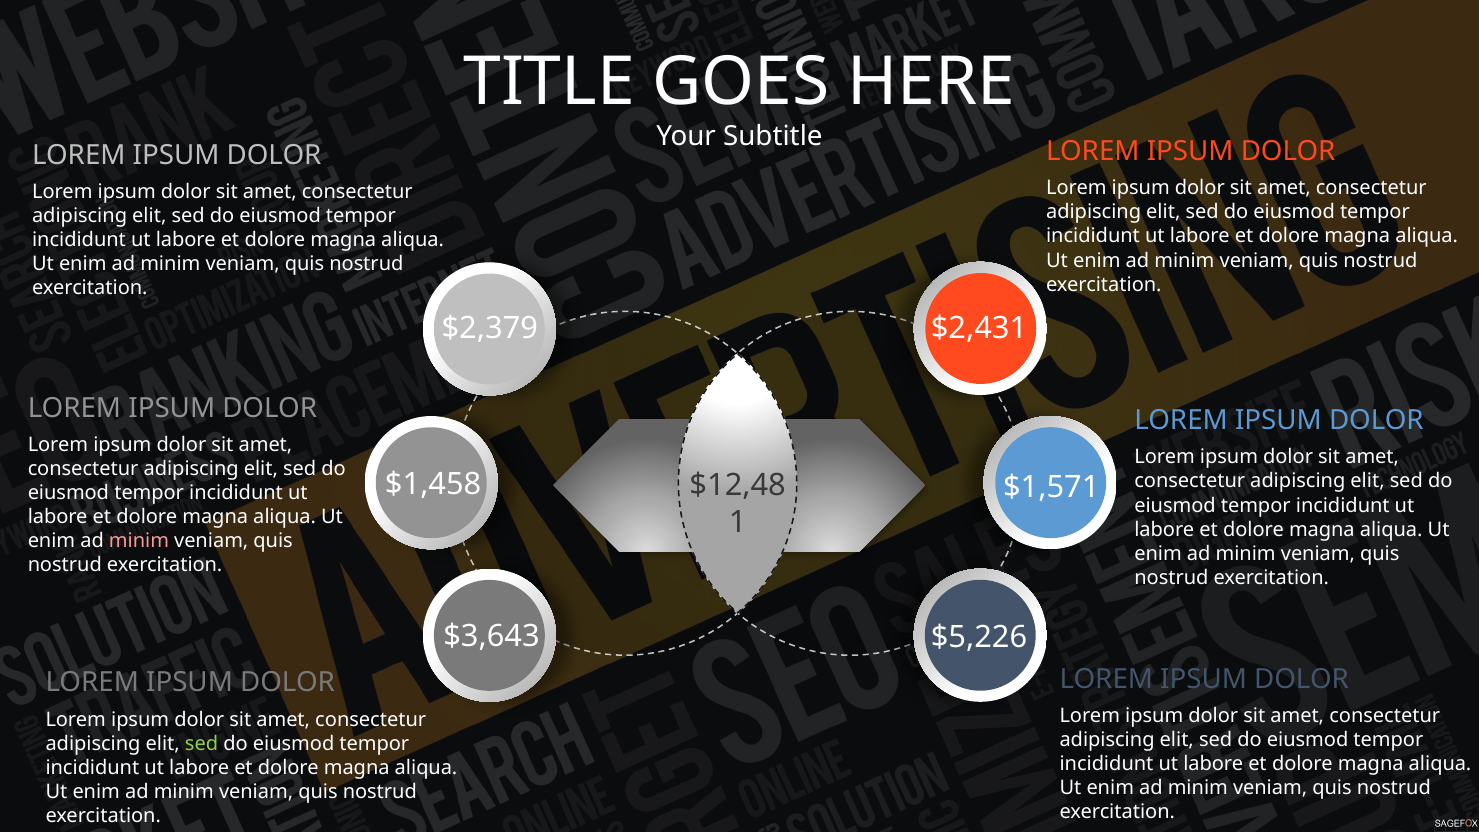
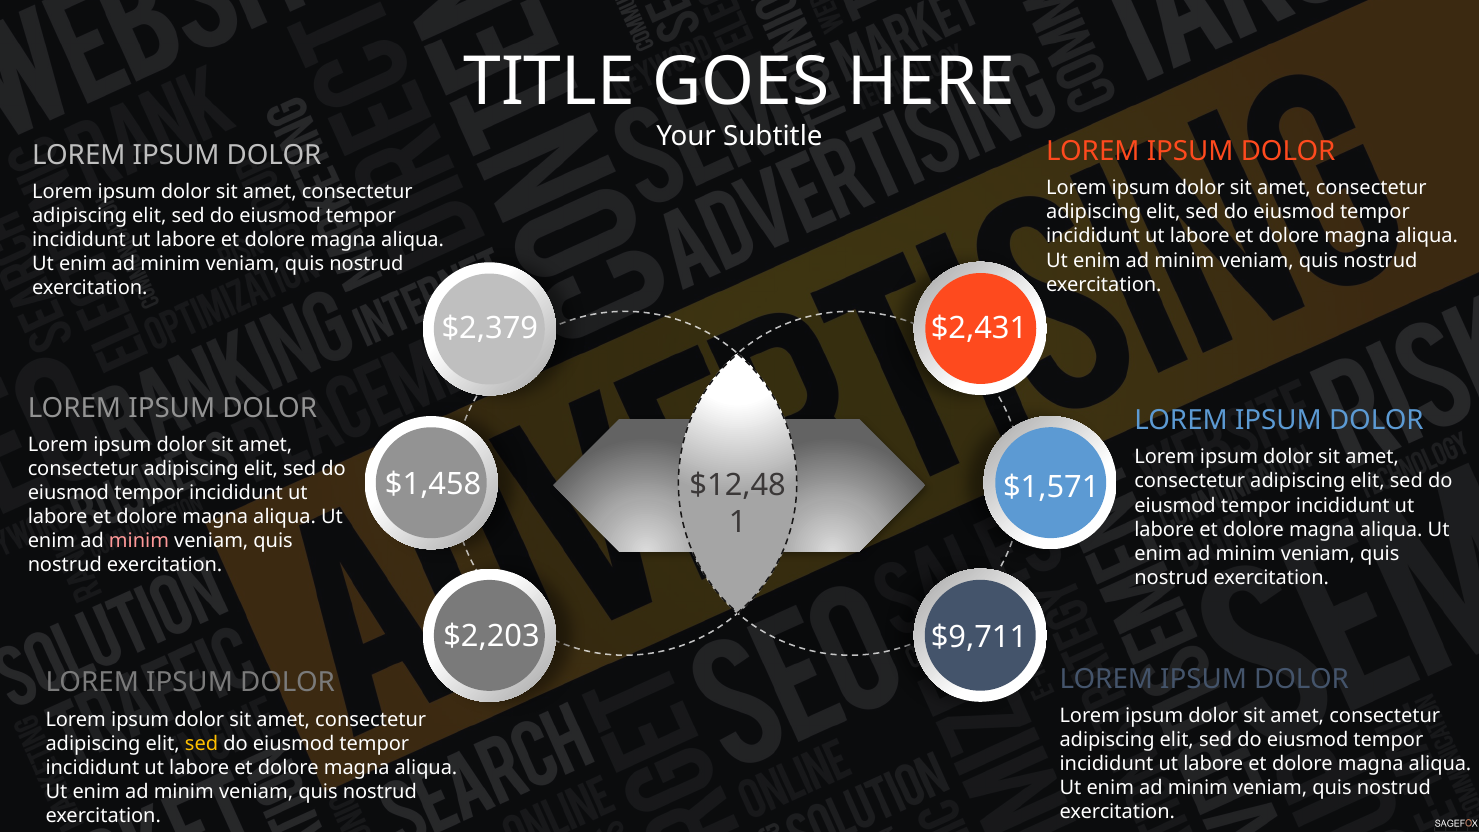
$3,643: $3,643 -> $2,203 (491, 636)
$5,226: $5,226 -> $9,711 (979, 637)
sed colour: light green -> yellow (202, 744)
